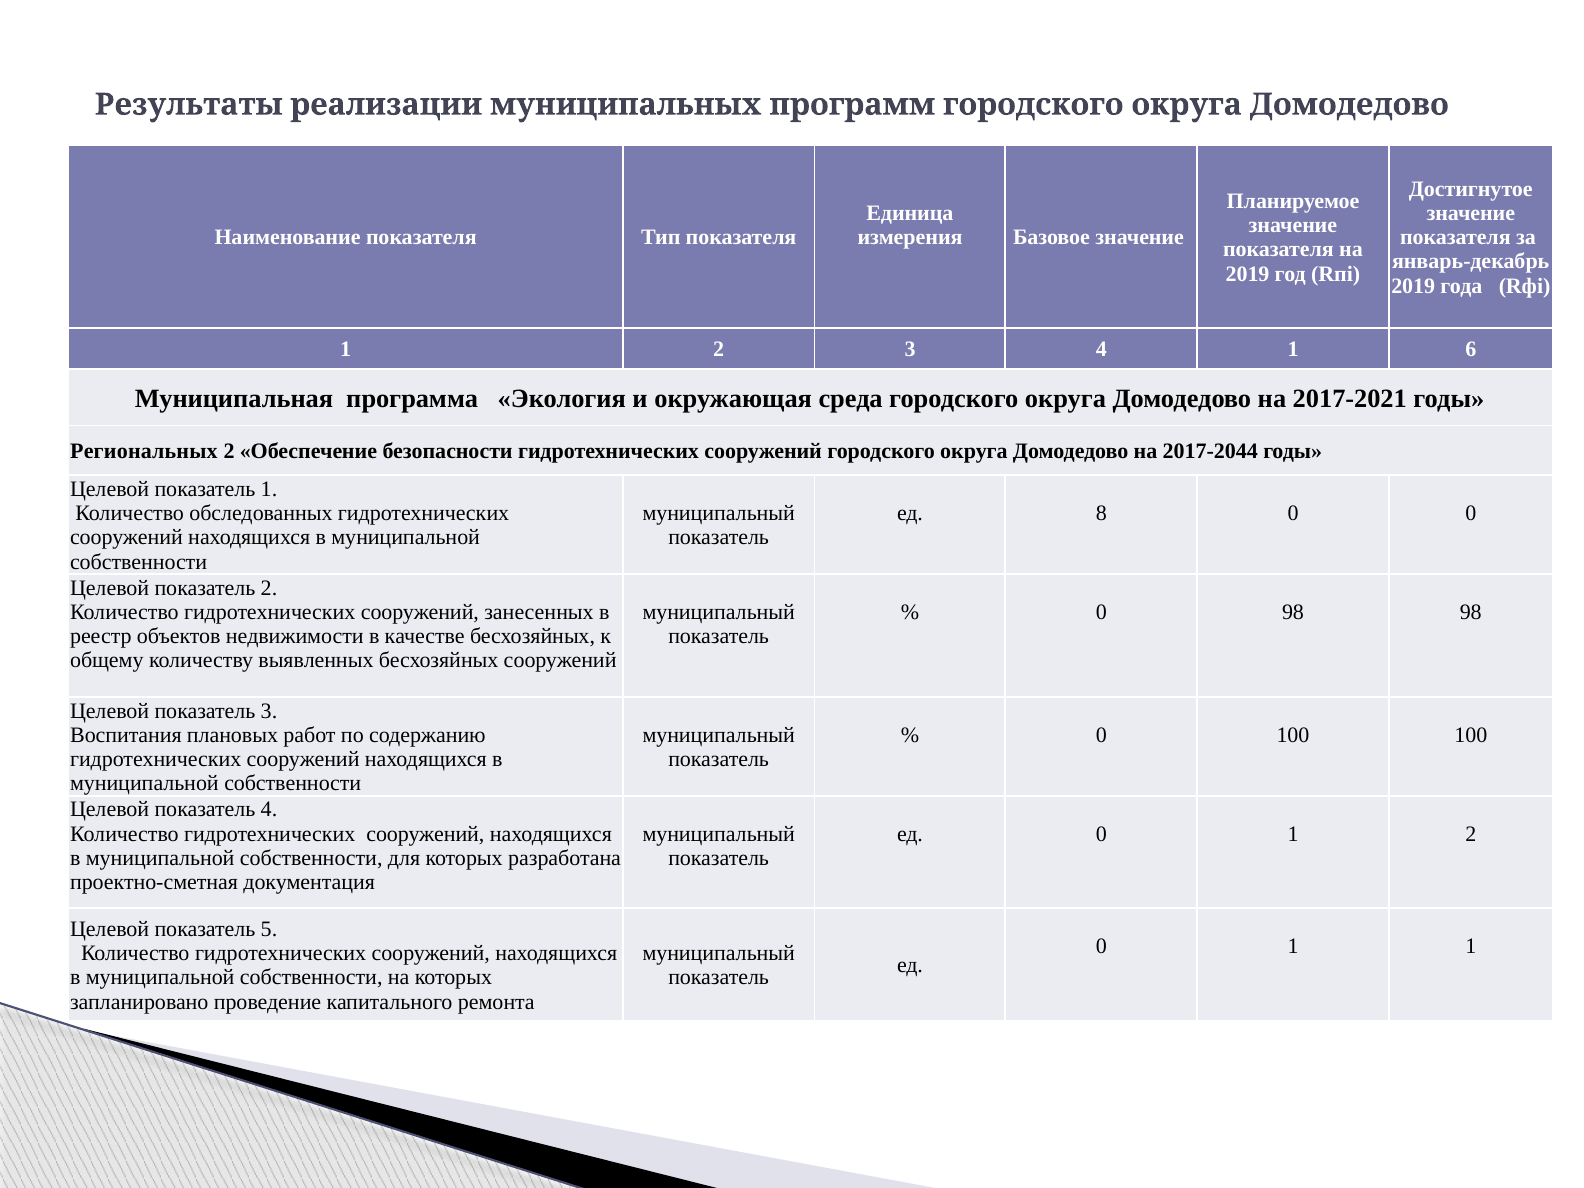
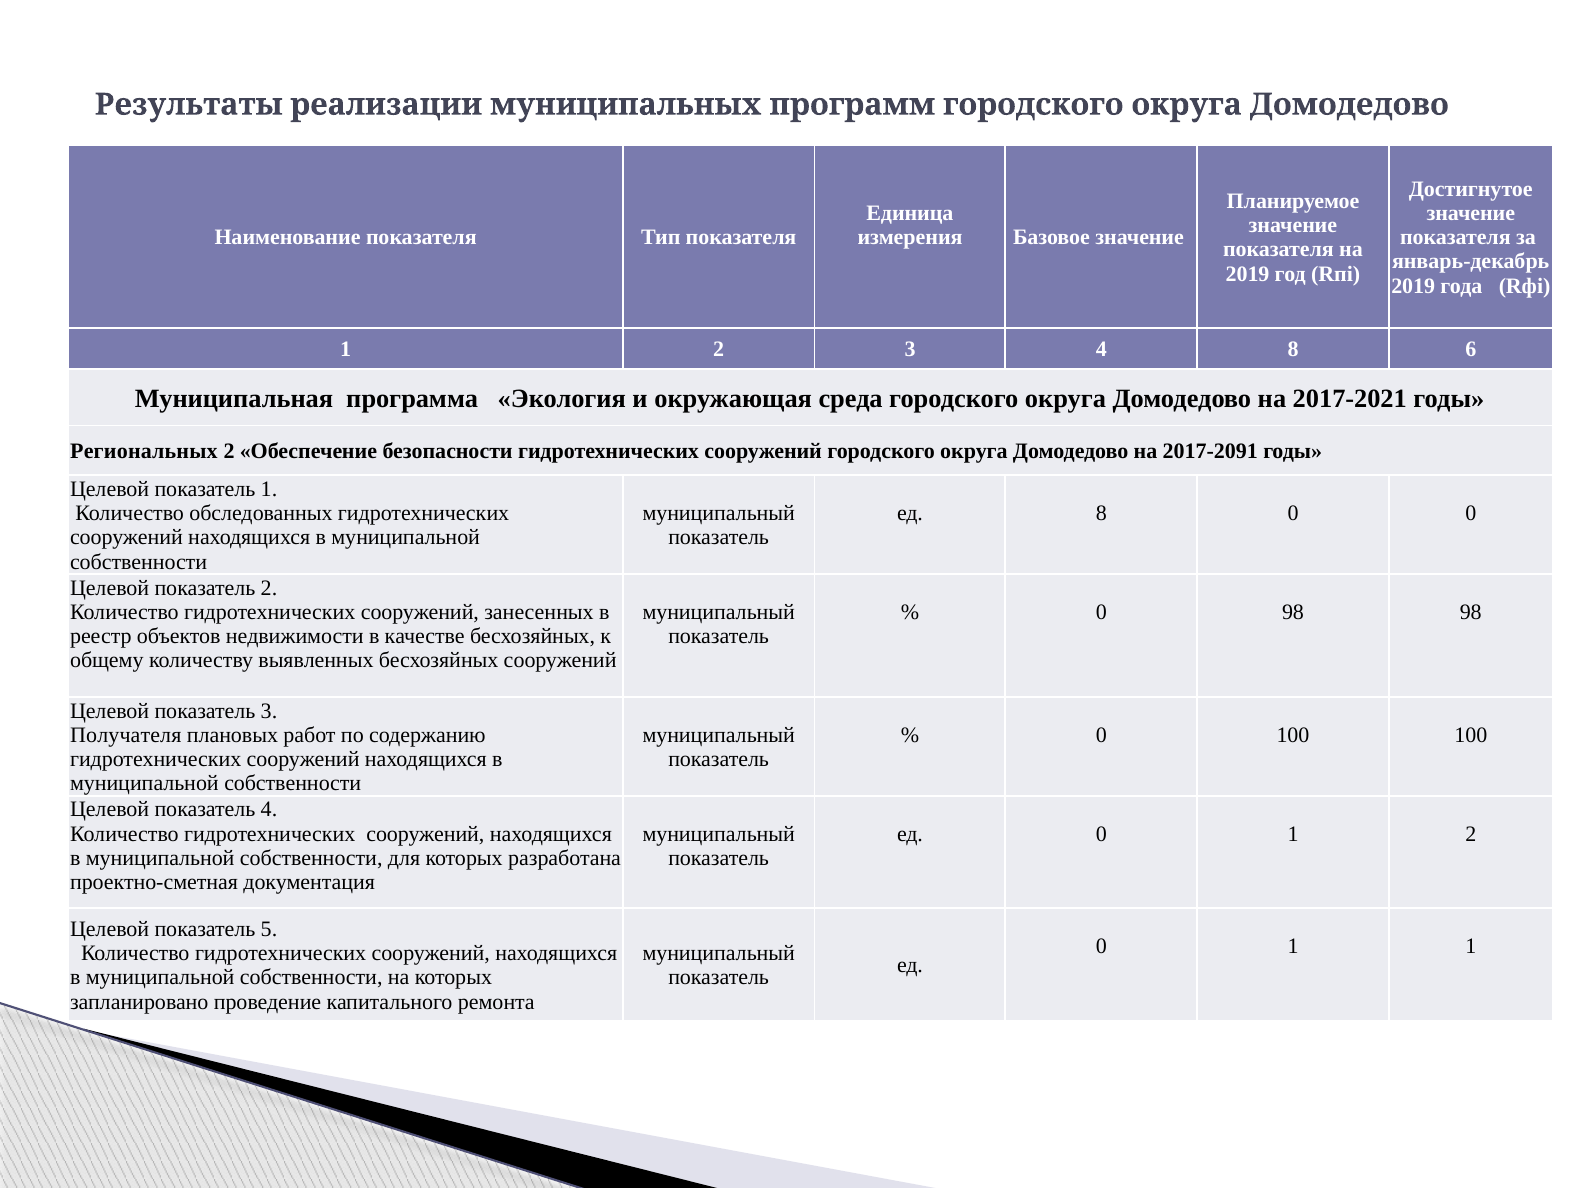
4 1: 1 -> 8 (1293, 350)
2017-2044: 2017-2044 -> 2017-2091 (1210, 451)
Воспитания: Воспитания -> Получателя (126, 735)
